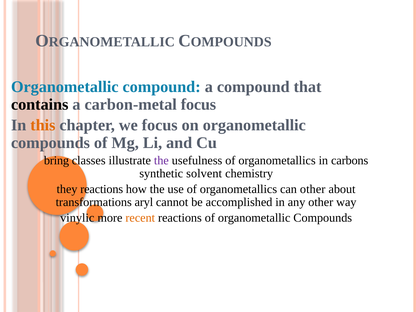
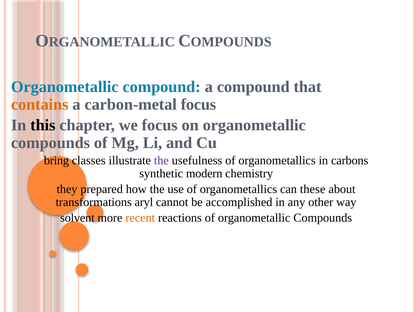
contains colour: black -> orange (40, 104)
this colour: orange -> black (43, 125)
solvent: solvent -> modern (204, 174)
they reactions: reactions -> prepared (102, 189)
can other: other -> these (313, 189)
vinylic: vinylic -> solvent (77, 218)
